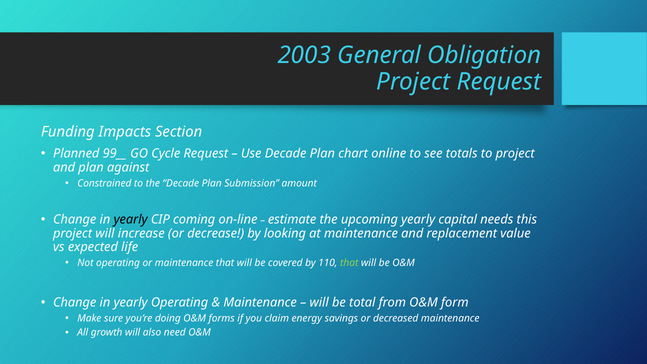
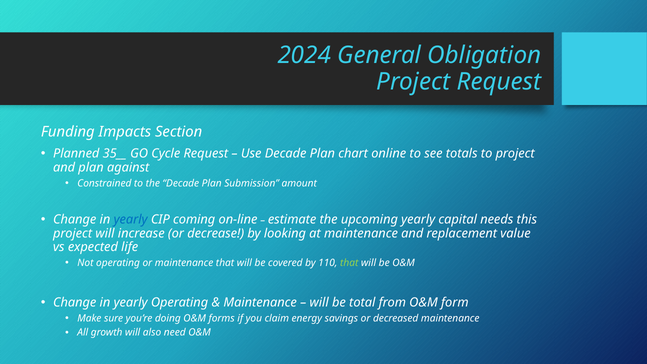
2003: 2003 -> 2024 (304, 55)
99__: 99__ -> 35__ (115, 154)
yearly colour: black -> blue (131, 219)
